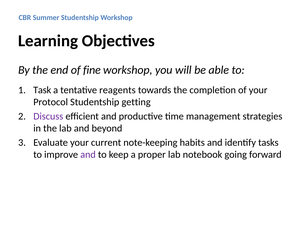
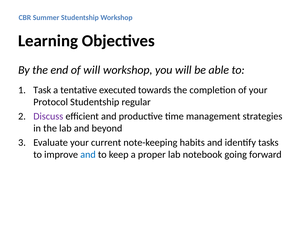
of fine: fine -> will (92, 70)
reagents: reagents -> executed (118, 90)
getting: getting -> regular (136, 102)
and colour: purple -> blue (88, 155)
